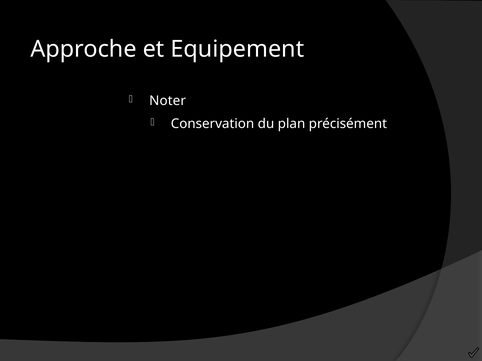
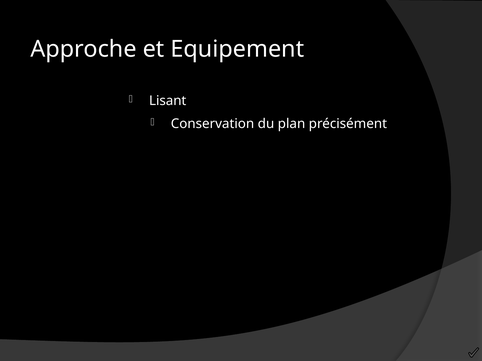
Noter: Noter -> Lisant (168, 101)
